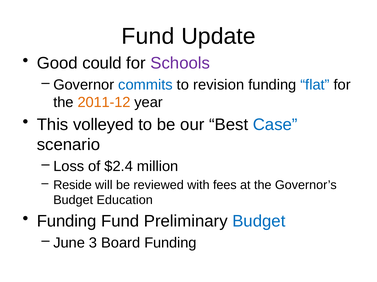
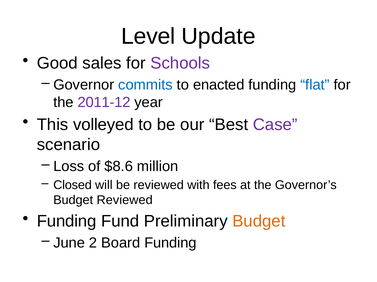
Fund: Fund -> Level (148, 36)
could: could -> sales (102, 63)
revision: revision -> enacted (219, 85)
2011-12 colour: orange -> purple (104, 103)
Case colour: blue -> purple (275, 125)
$2.4: $2.4 -> $8.6 (119, 167)
Reside: Reside -> Closed (73, 185)
Budget Education: Education -> Reviewed (125, 201)
Budget colour: blue -> orange (259, 222)
3: 3 -> 2 (93, 243)
